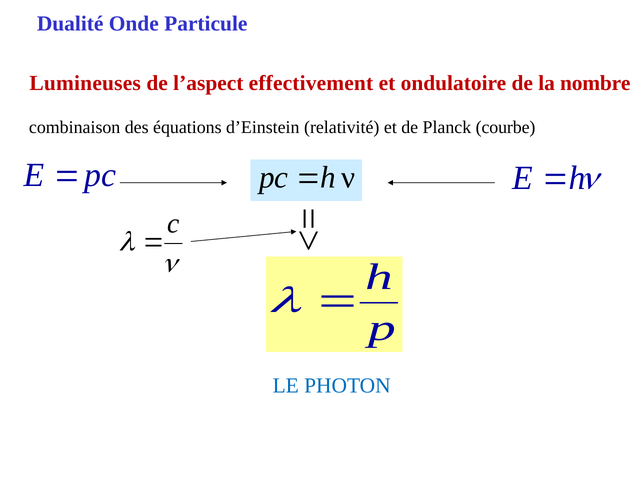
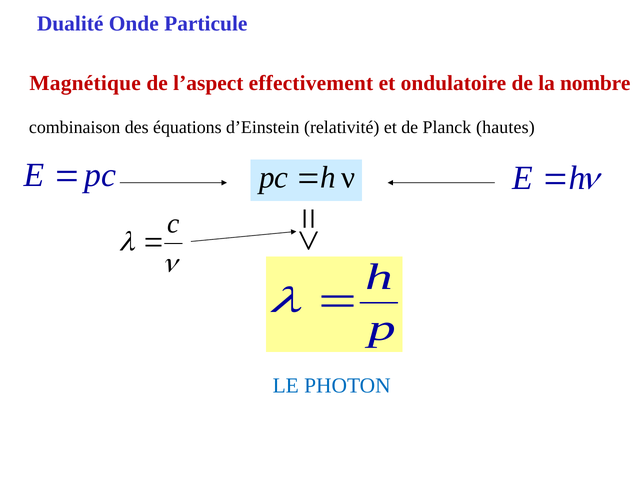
Lumineuses: Lumineuses -> Magnétique (85, 83)
courbe: courbe -> hautes (505, 127)
